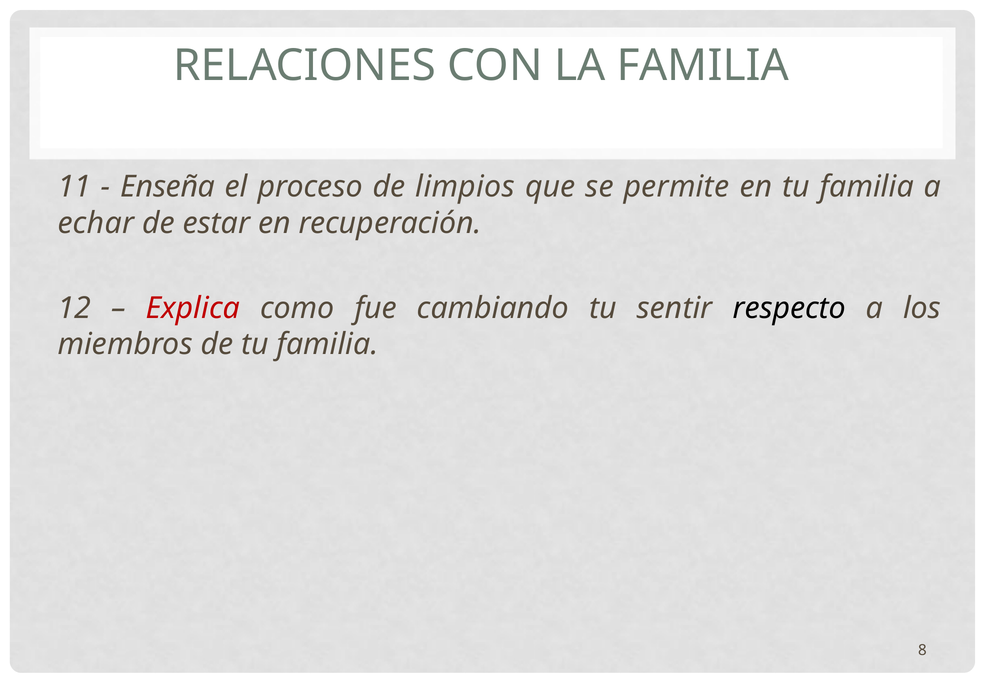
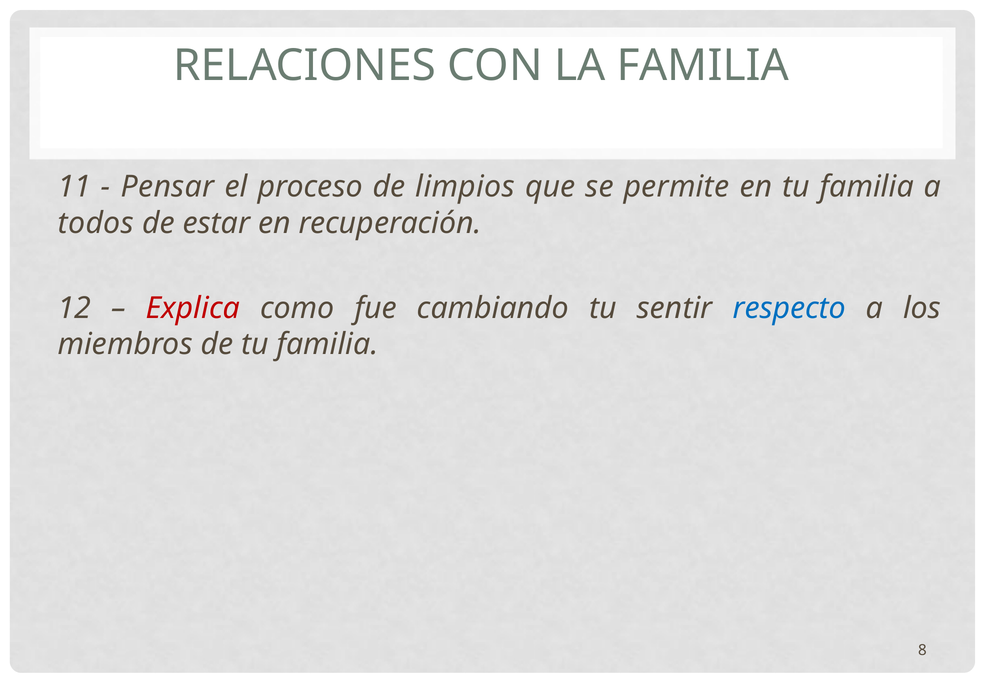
Enseña: Enseña -> Pensar (167, 187)
echar: echar -> todos (96, 223)
respecto colour: black -> blue (789, 308)
